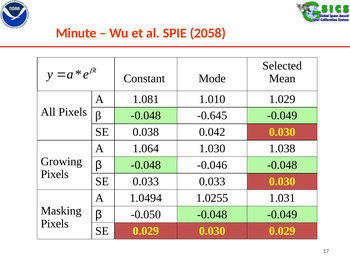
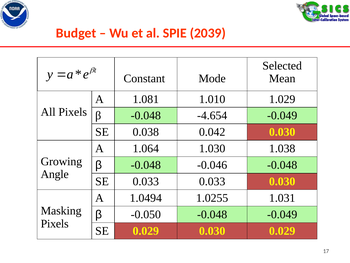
Minute: Minute -> Budget (76, 33)
2058: 2058 -> 2039 (208, 33)
-0.645: -0.645 -> -4.654 (212, 115)
Pixels: Pixels -> Angle (55, 174)
